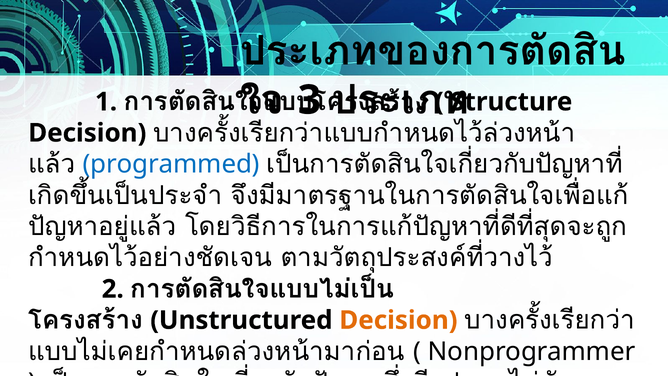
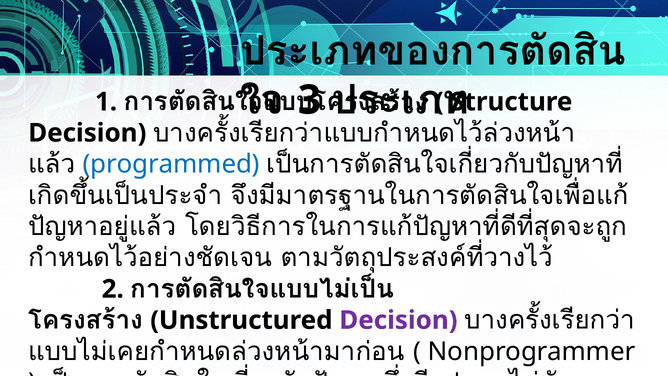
Decision colour: orange -> purple (398, 320)
